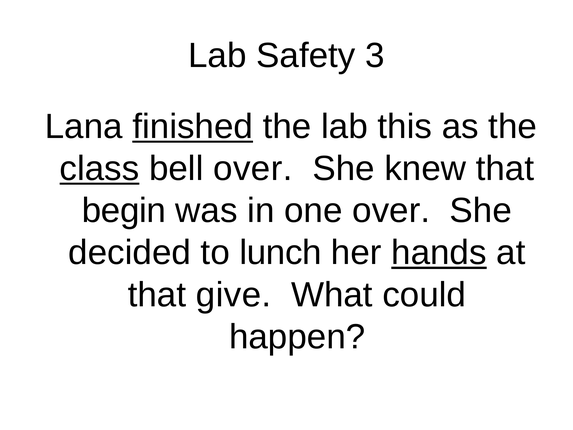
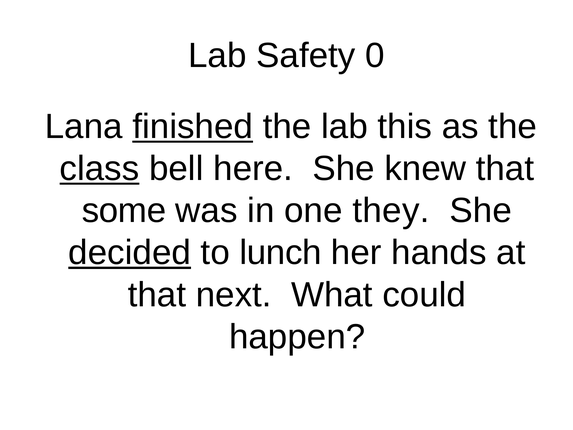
3: 3 -> 0 (375, 55)
bell over: over -> here (253, 169)
begin: begin -> some (124, 211)
one over: over -> they (391, 211)
decided underline: none -> present (130, 253)
hands underline: present -> none (439, 253)
give: give -> next (234, 295)
